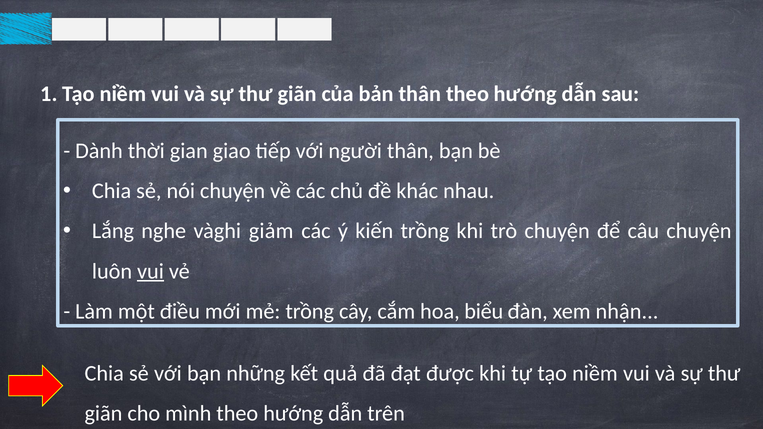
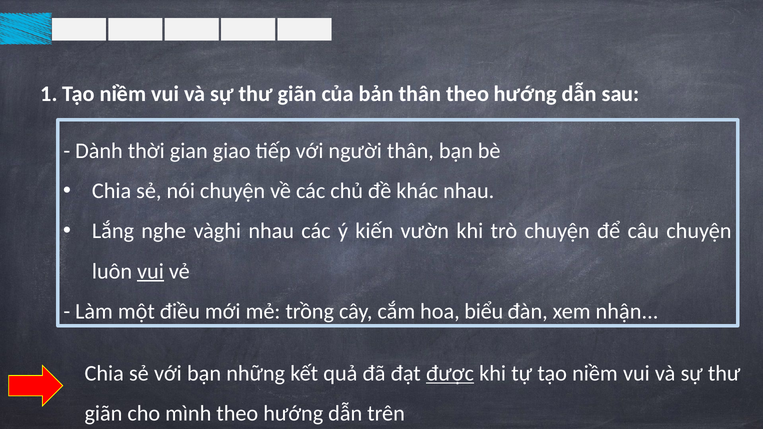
vàghi giảm: giảm -> nhau (271, 231)
kiến trồng: trồng -> vườn (425, 231)
được underline: none -> present (450, 374)
